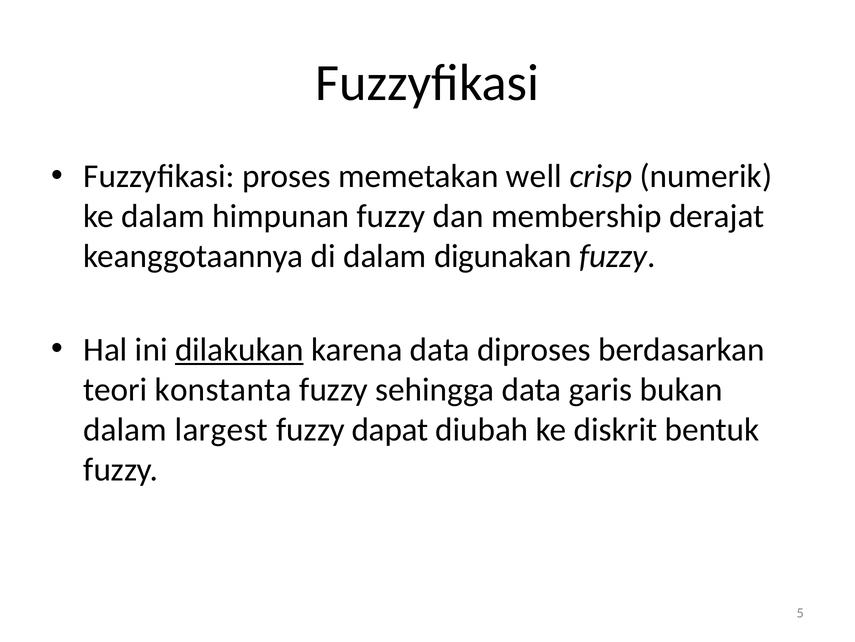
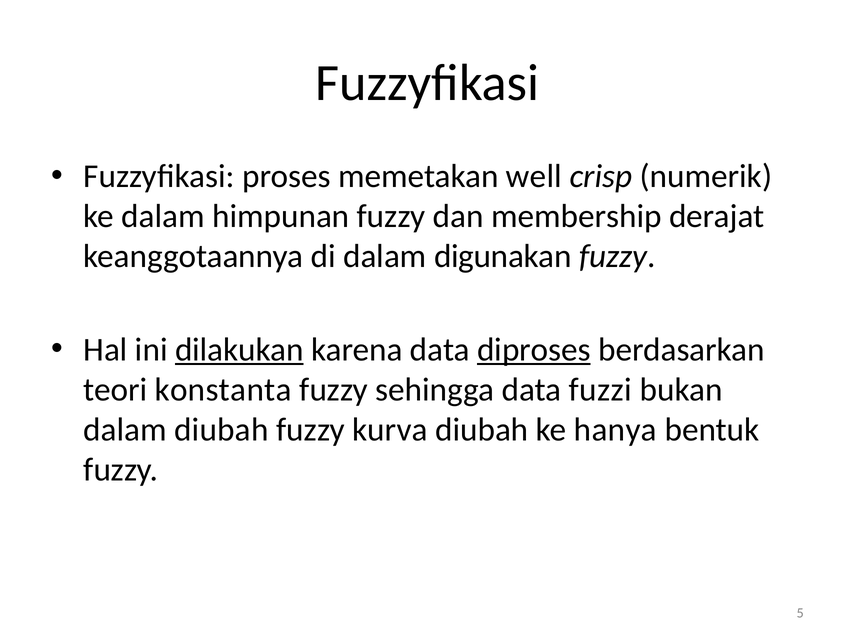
diproses underline: none -> present (534, 349)
garis: garis -> fuzzi (600, 389)
dalam largest: largest -> diubah (221, 429)
dapat: dapat -> kurva (390, 429)
diskrit: diskrit -> hanya (615, 429)
